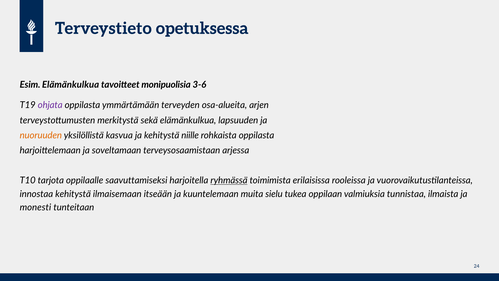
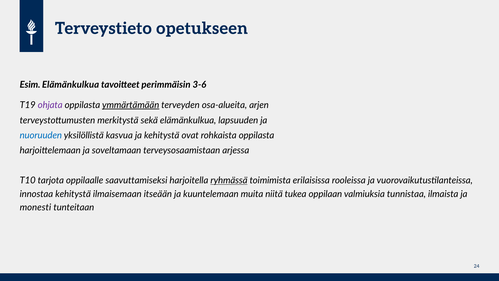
opetuksessa: opetuksessa -> opetukseen (202, 28)
monipuolisia: monipuolisia -> perimmäisin (166, 85)
ymmärtämään underline: none -> present (131, 105)
nuoruuden colour: orange -> blue (41, 135)
niille: niille -> ovat (190, 135)
sielu: sielu -> niitä (274, 194)
